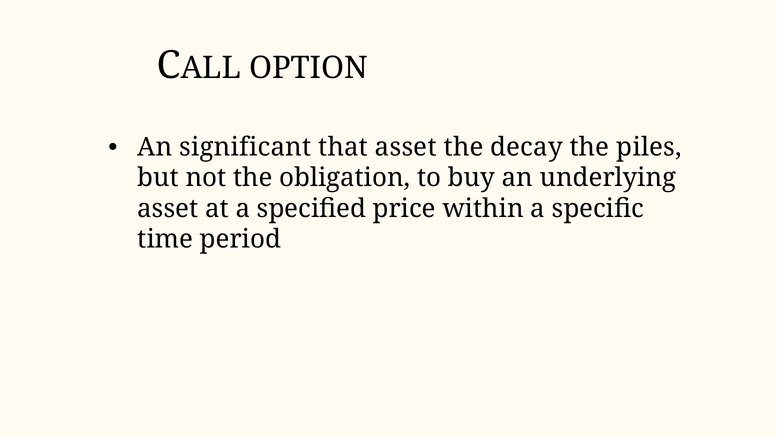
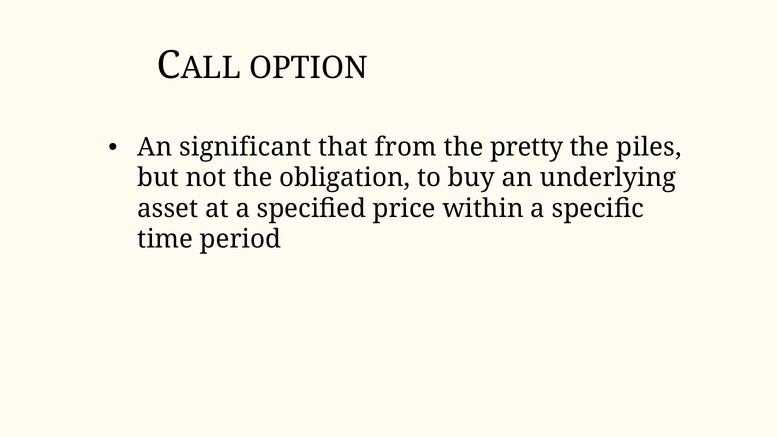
that asset: asset -> from (406, 147)
decay: decay -> pretty (527, 147)
